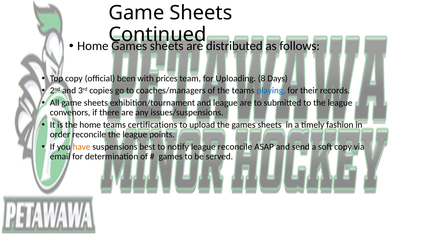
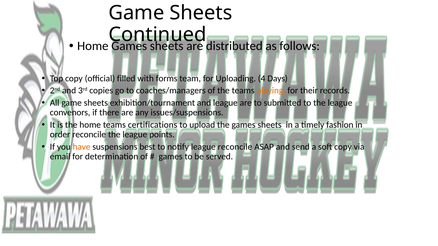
been: been -> filled (126, 79)
prices: prices -> forms (167, 79)
8: 8 -> 4 (262, 79)
playing colour: blue -> orange (271, 91)
